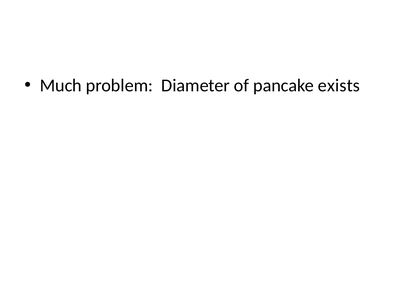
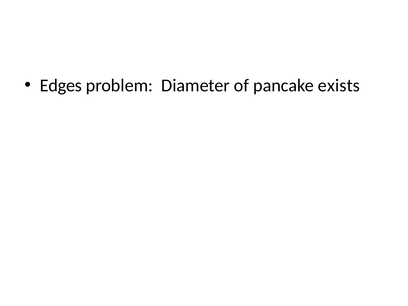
Much: Much -> Edges (61, 86)
